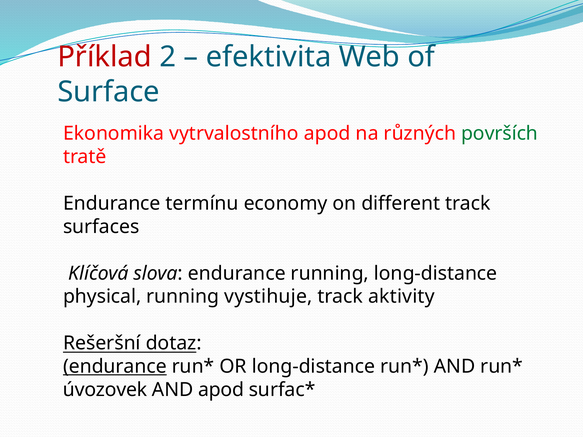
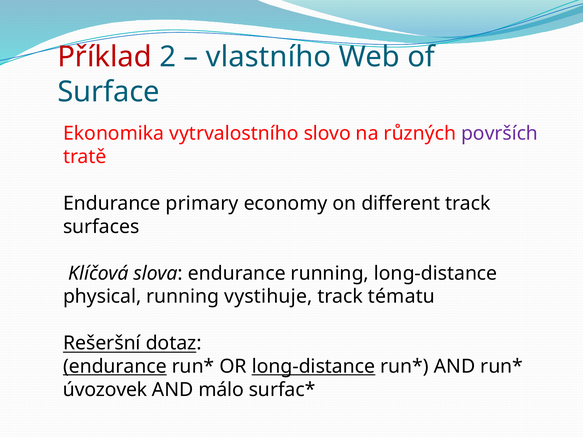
efektivita: efektivita -> vlastního (269, 57)
vytrvalostního apod: apod -> slovo (327, 134)
površích colour: green -> purple (500, 134)
termínu: termínu -> primary (202, 203)
aktivity: aktivity -> tématu (401, 297)
long-distance underline: none -> present (313, 367)
AND apod: apod -> málo (221, 390)
